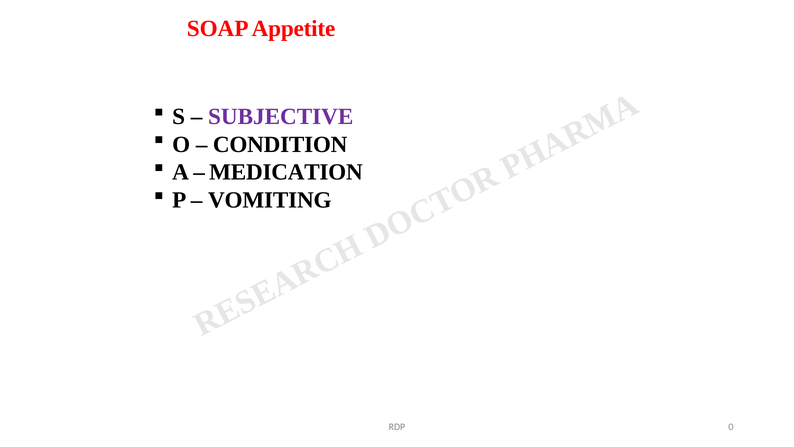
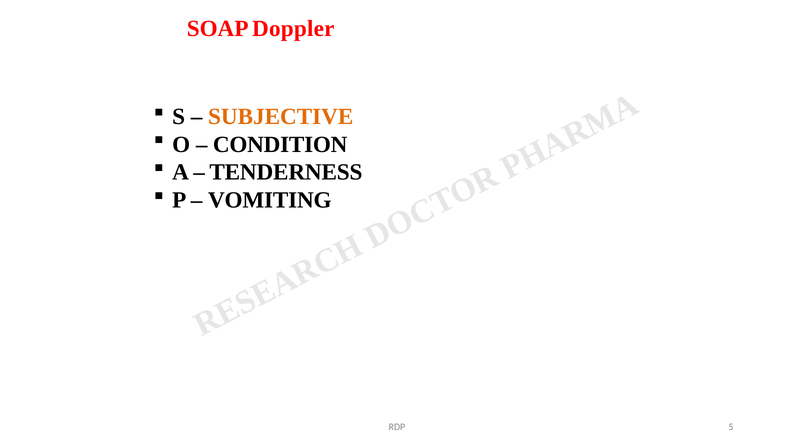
Appetite: Appetite -> Doppler (293, 29)
SUBJECTIVE colour: purple -> orange (281, 117)
MEDICATION: MEDICATION -> TENDERNESS (286, 172)
0: 0 -> 5 (731, 426)
